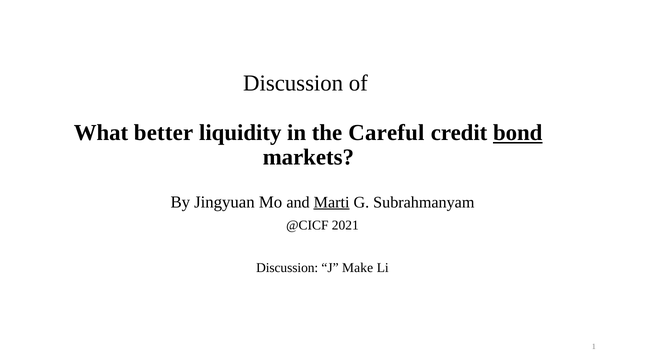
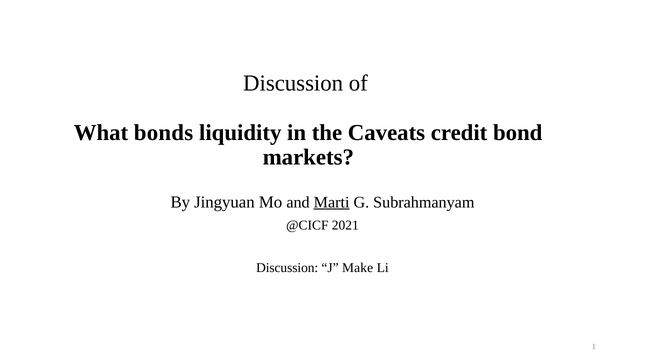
better: better -> bonds (164, 133)
Careful: Careful -> Caveats (386, 133)
bond underline: present -> none (518, 133)
